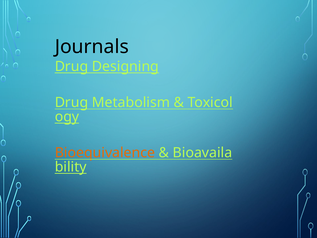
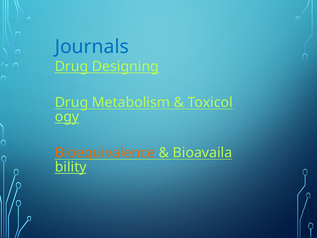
Journals colour: black -> blue (92, 47)
